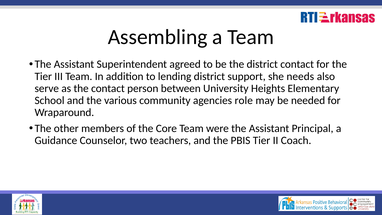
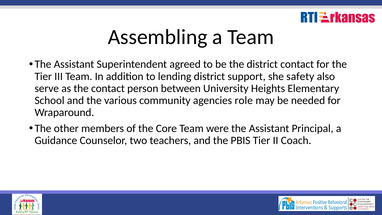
needs: needs -> safety (300, 76)
